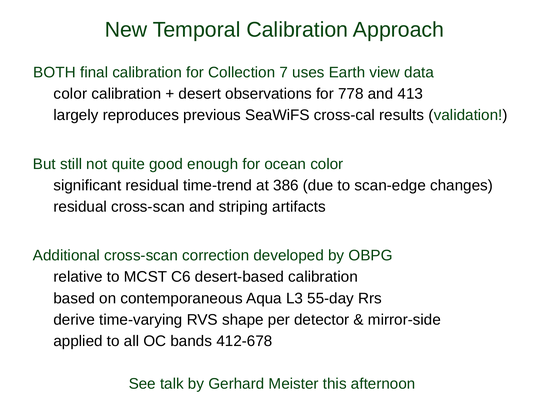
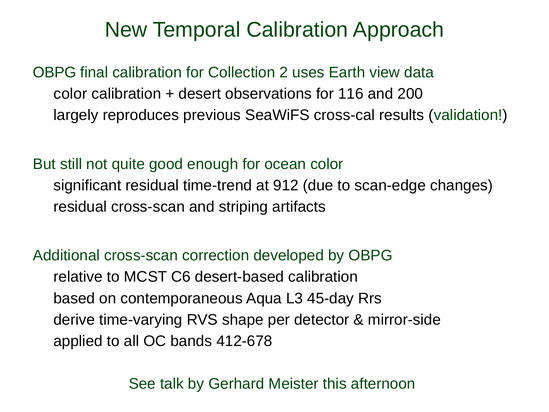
BOTH: BOTH -> OBPG (55, 72)
7: 7 -> 2 (284, 72)
778: 778 -> 116 (351, 94)
413: 413 -> 200 (410, 94)
386: 386 -> 912 (286, 185)
55-day: 55-day -> 45-day (331, 298)
